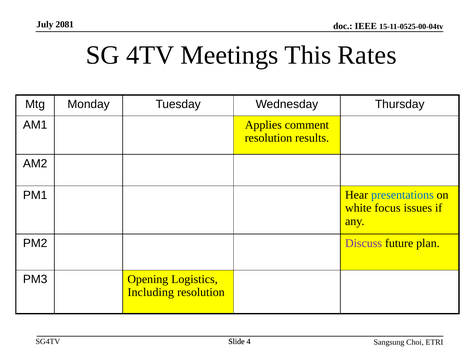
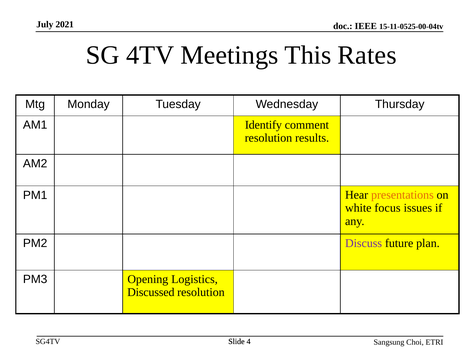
2081: 2081 -> 2021 (65, 24)
Applies: Applies -> Identify (263, 125)
presentations colour: blue -> orange (402, 195)
Including: Including -> Discussed (151, 293)
